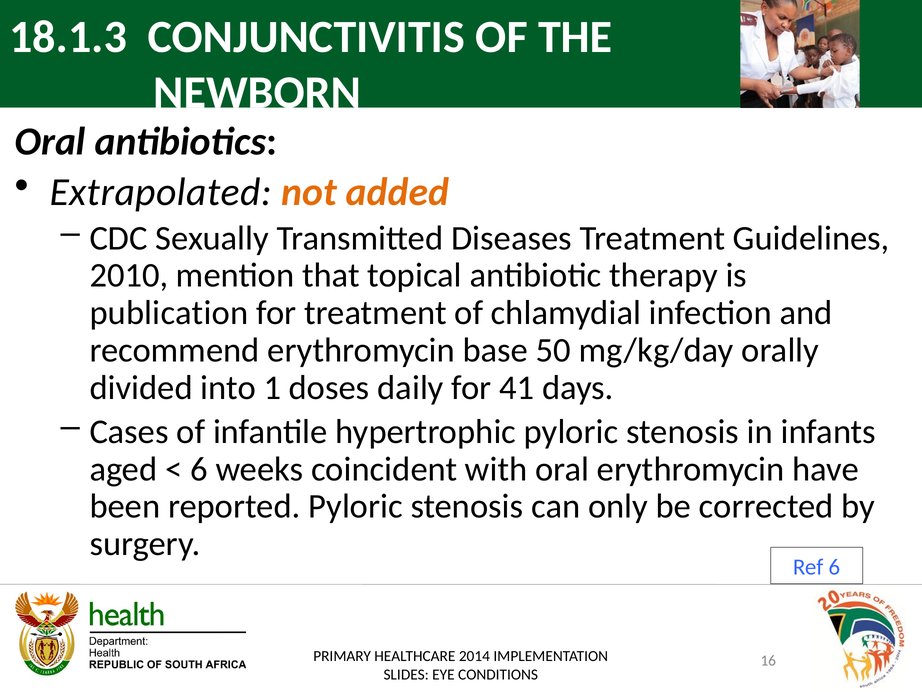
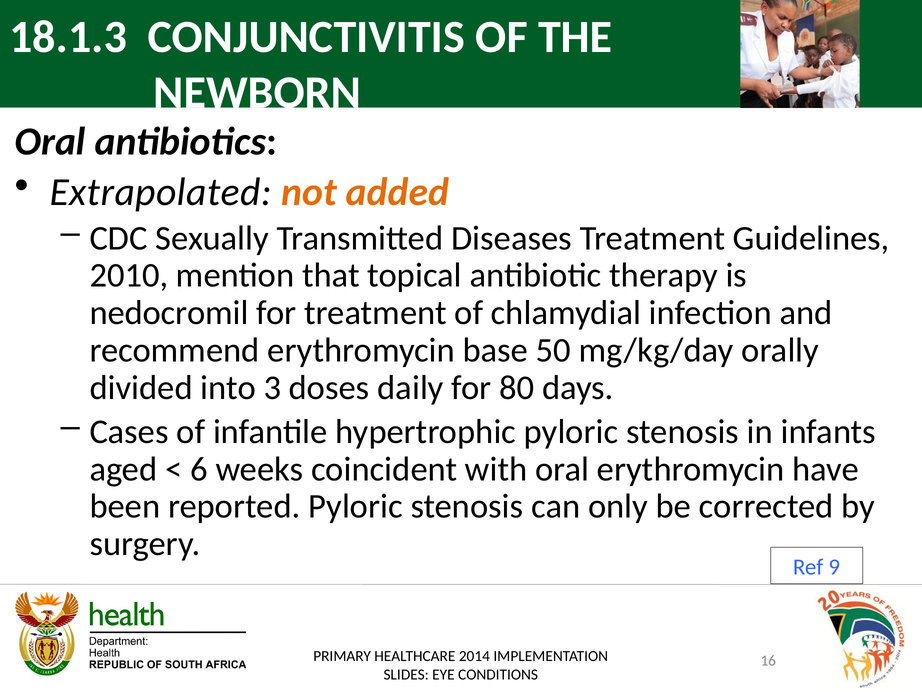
publication: publication -> nedocromil (169, 313)
1: 1 -> 3 (272, 388)
41: 41 -> 80 (517, 388)
Ref 6: 6 -> 9 (834, 567)
